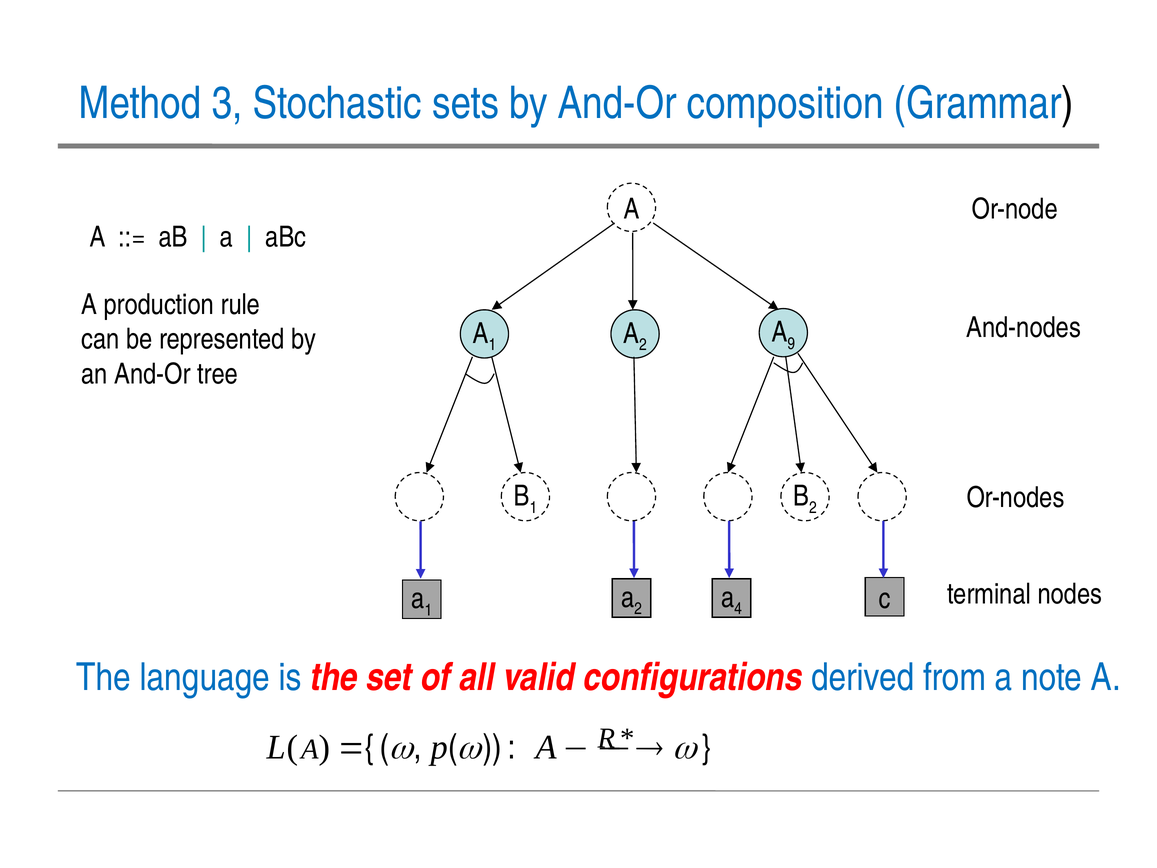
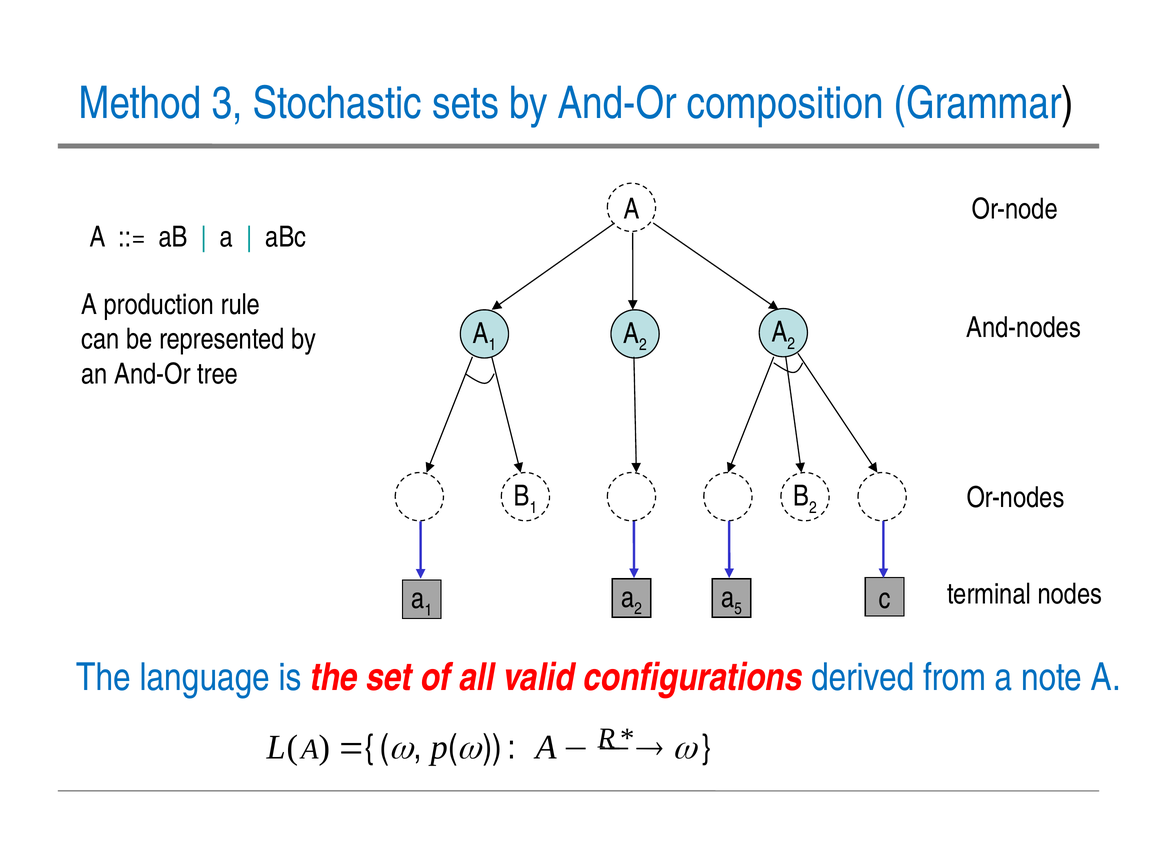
9: 9 -> 2 (791, 343)
4: 4 -> 5 (738, 609)
